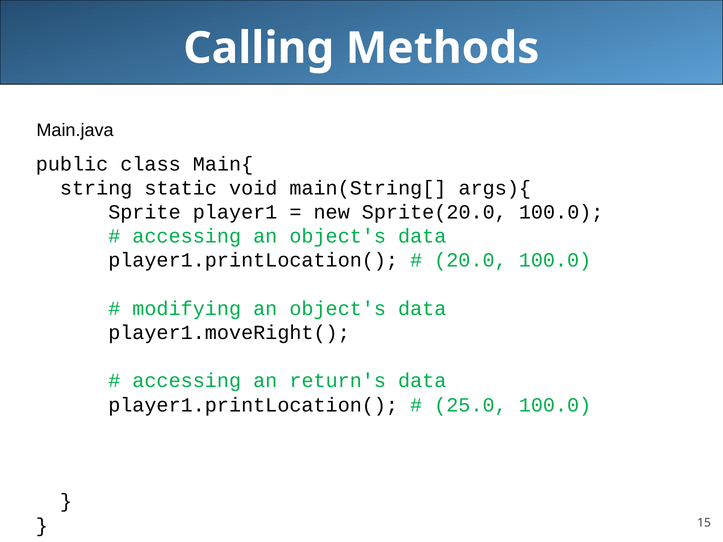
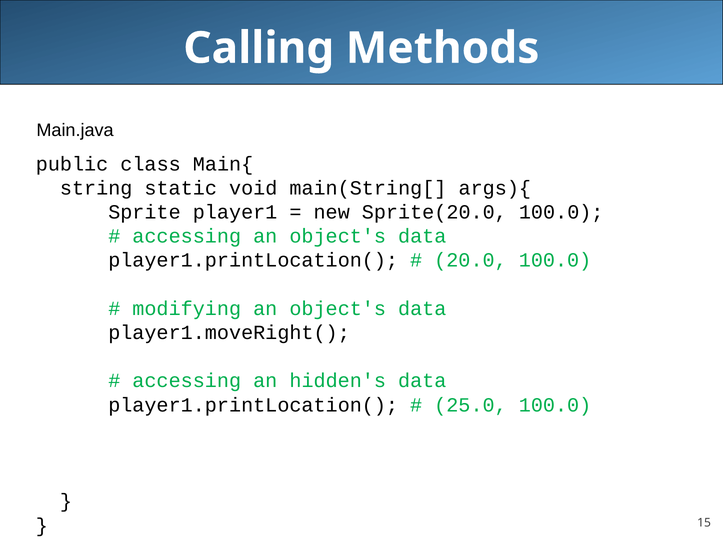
return's: return's -> hidden's (338, 381)
